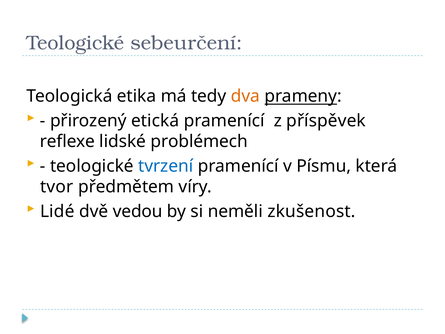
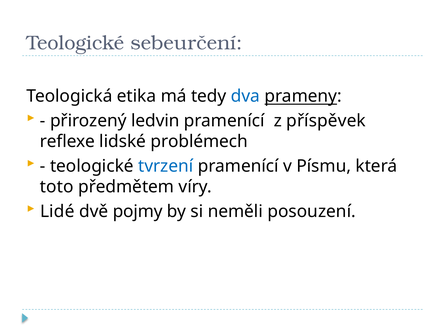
dva colour: orange -> blue (245, 96)
etická: etická -> ledvin (155, 121)
tvor: tvor -> toto (57, 187)
vedou: vedou -> pojmy (138, 211)
zkušenost: zkušenost -> posouzení (312, 211)
